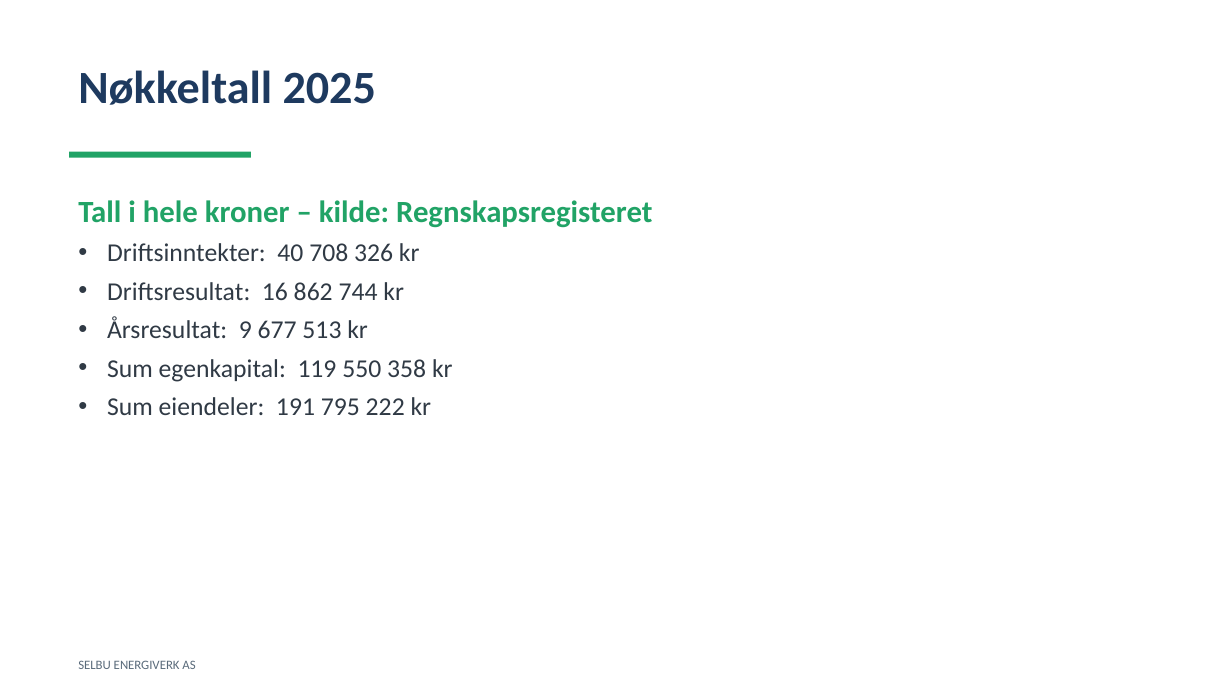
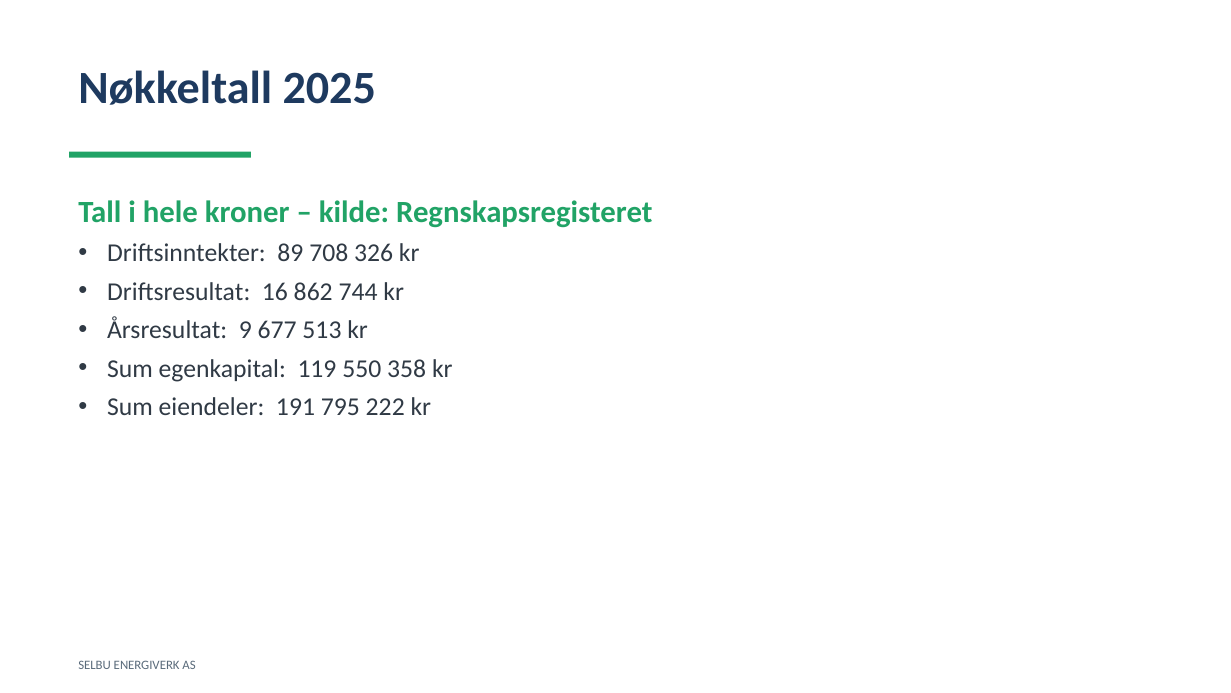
40: 40 -> 89 (290, 253)
